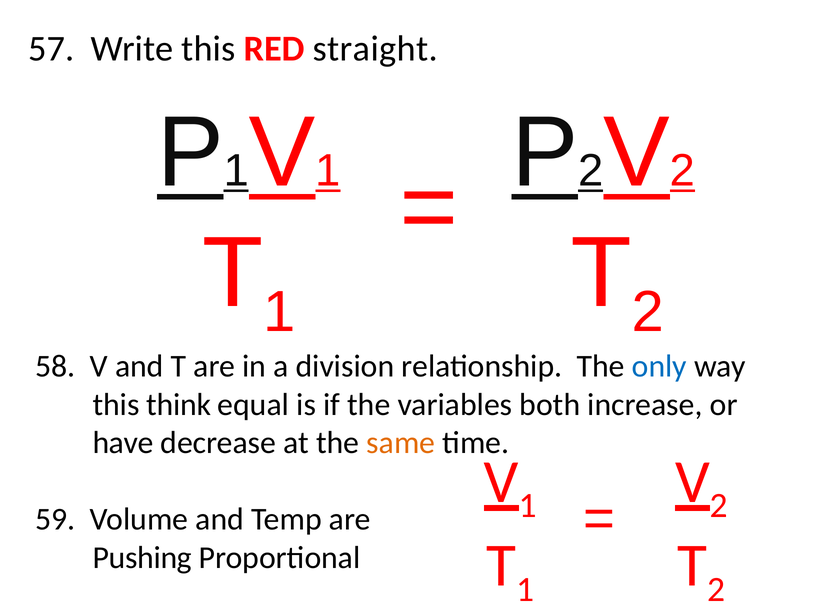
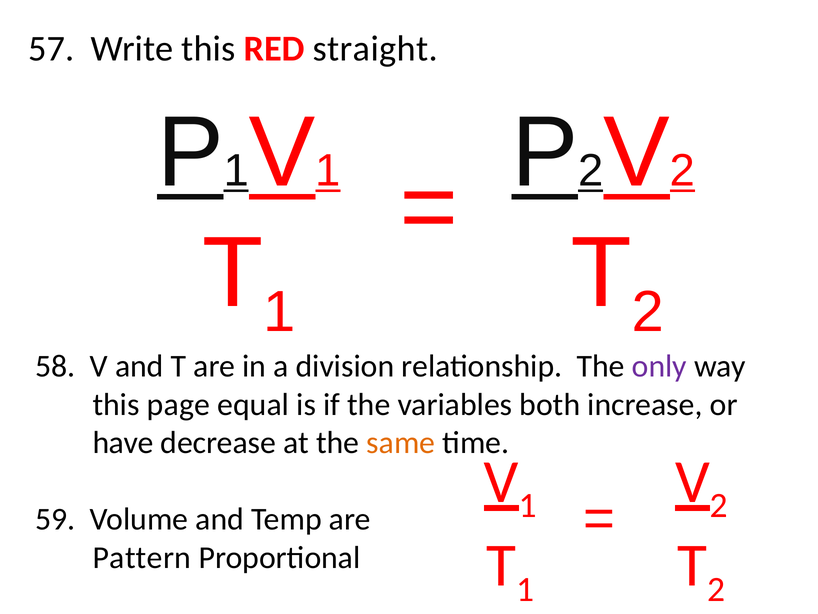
only colour: blue -> purple (659, 366)
think: think -> page (178, 404)
Pushing: Pushing -> Pattern (142, 557)
